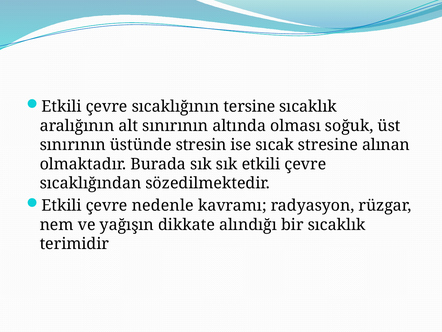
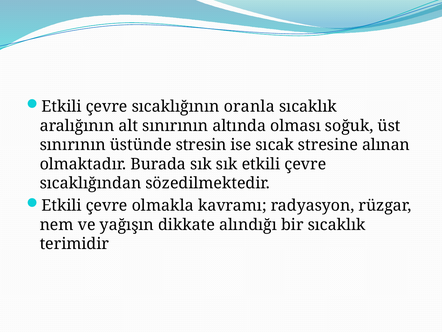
tersine: tersine -> oranla (249, 106)
nedenle: nedenle -> olmakla (163, 205)
